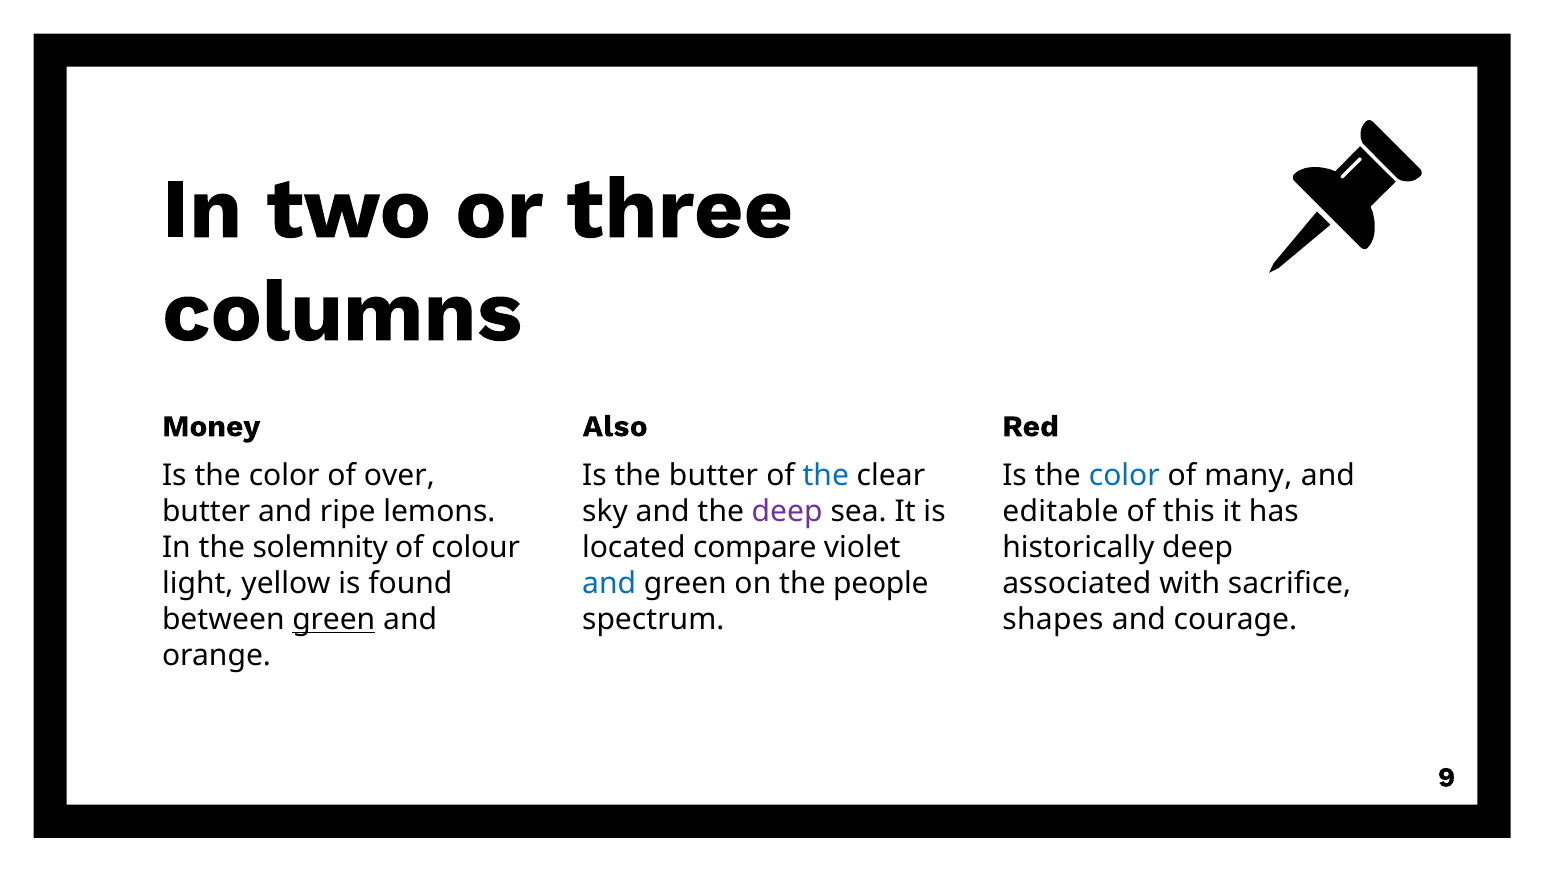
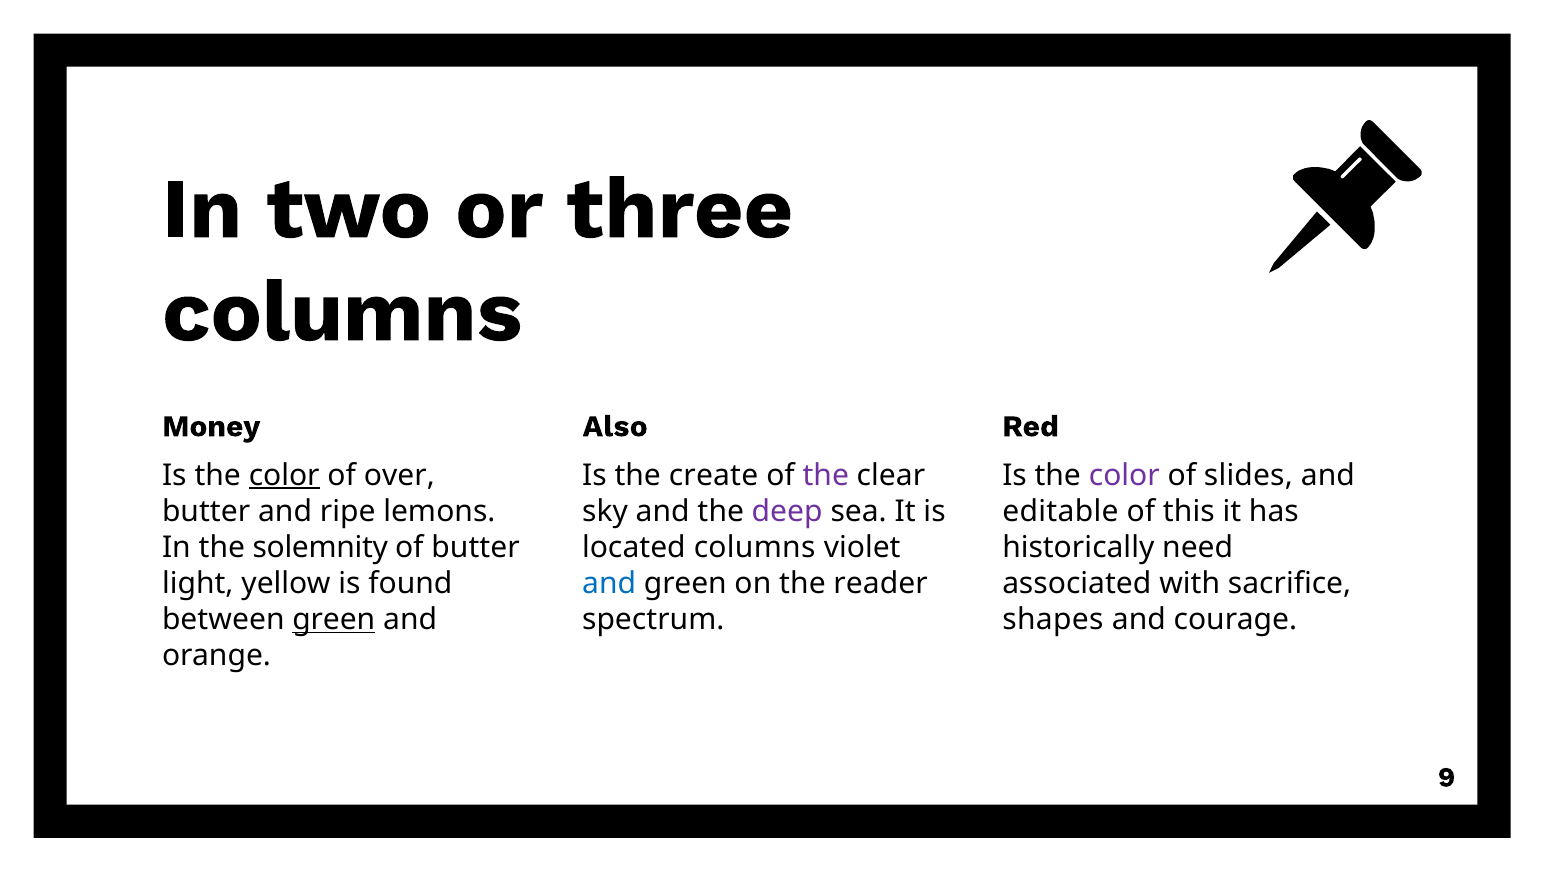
color underline: none -> present (284, 475)
the butter: butter -> create (714, 475)
the colour: blue -> purple (826, 475)
color colour: blue -> purple (1124, 475)
many: many -> slides (1248, 475)
of colour: colour -> butter (476, 547)
located compare: compare -> columns (755, 547)
historically deep: deep -> need (1198, 547)
people: people -> reader (881, 583)
